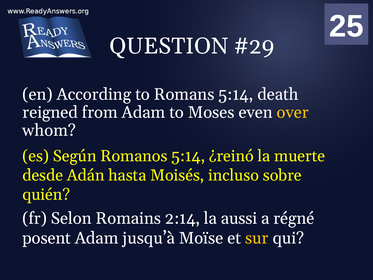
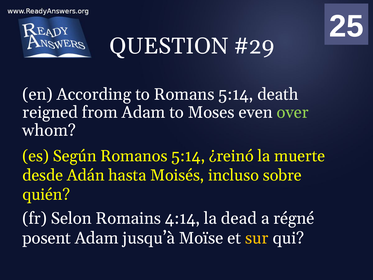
over colour: yellow -> light green (293, 112)
2:14: 2:14 -> 4:14 (183, 218)
aussi: aussi -> dead (239, 218)
